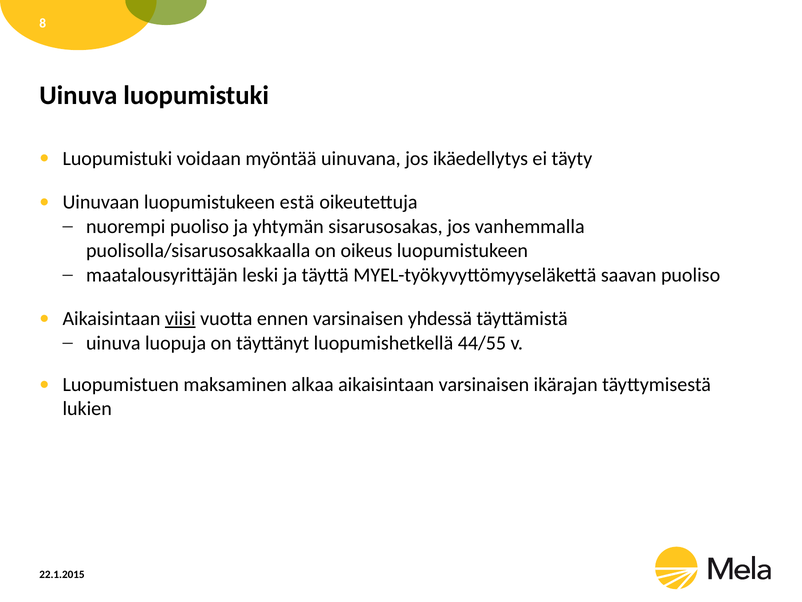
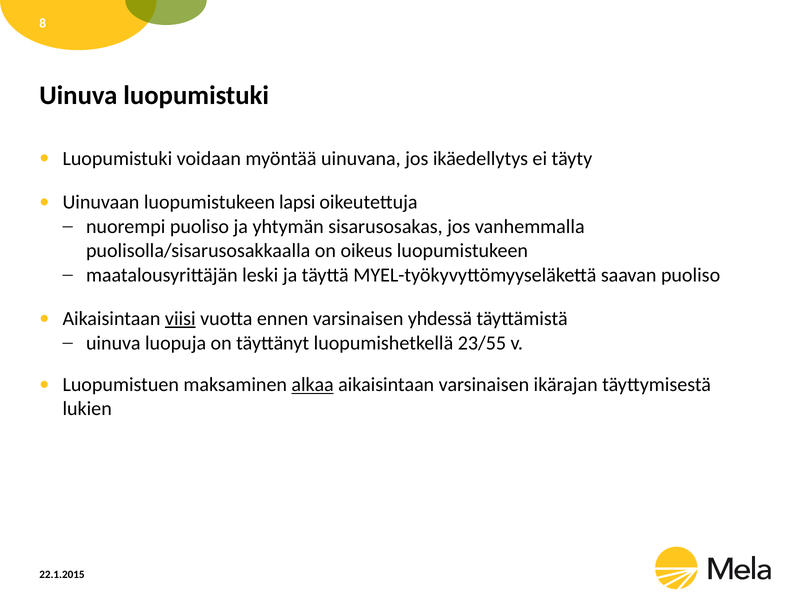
estä: estä -> lapsi (297, 202)
44/55: 44/55 -> 23/55 (482, 343)
alkaa underline: none -> present (313, 384)
